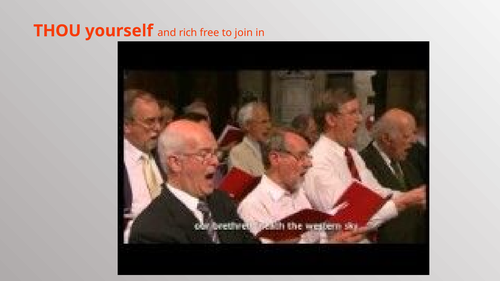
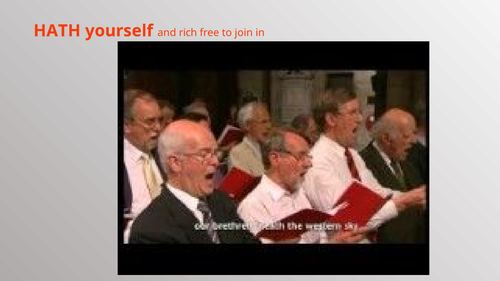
THOU: THOU -> HATH (57, 31)
